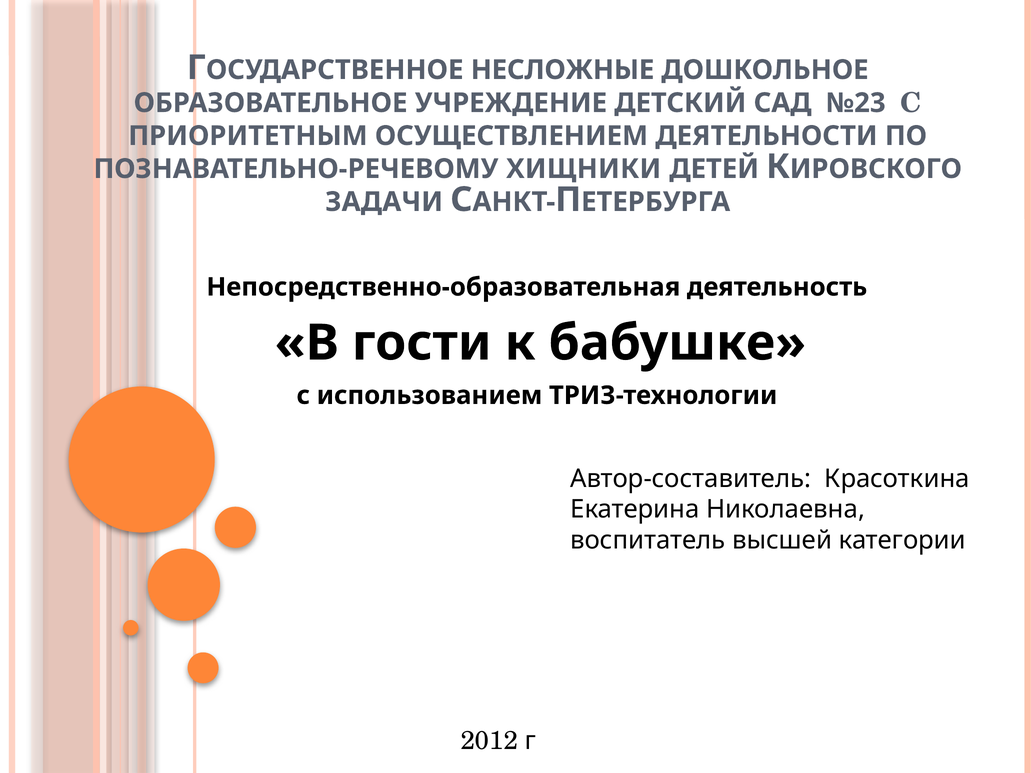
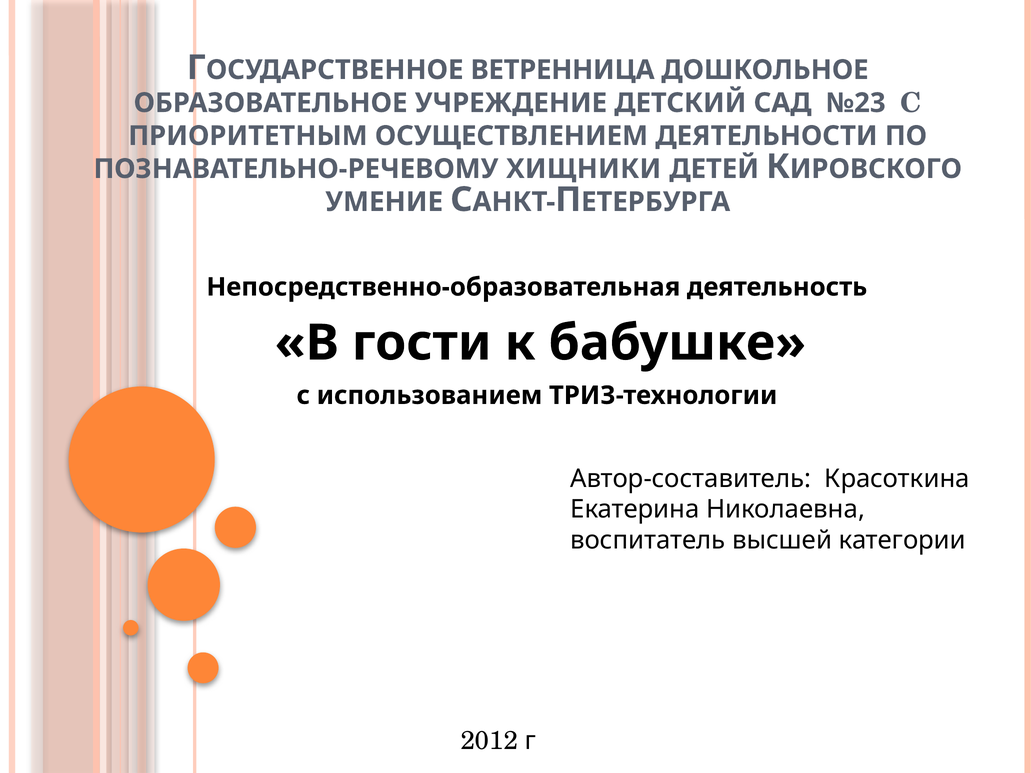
НЕСЛОЖНЫЕ: НЕСЛОЖНЫЕ -> ВЕТРЕННИЦА (563, 70)
ЗАДАЧИ: ЗАДАЧИ -> УМЕНИЕ (384, 202)
